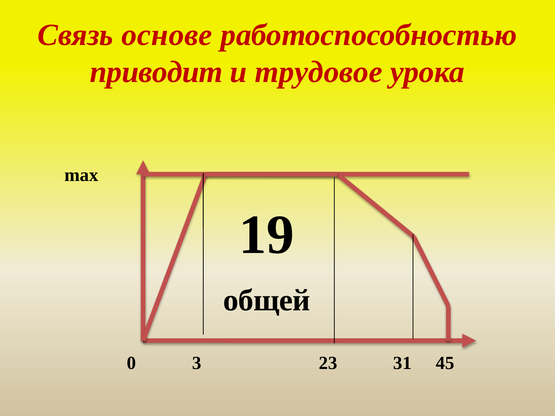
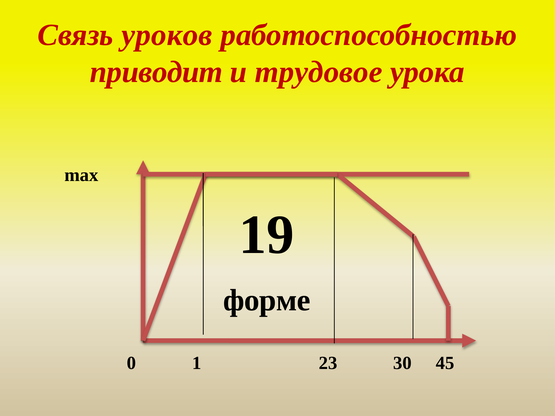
основе: основе -> уроков (167, 35)
общей: общей -> форме (267, 300)
3: 3 -> 1 (197, 363)
31: 31 -> 30 (403, 363)
